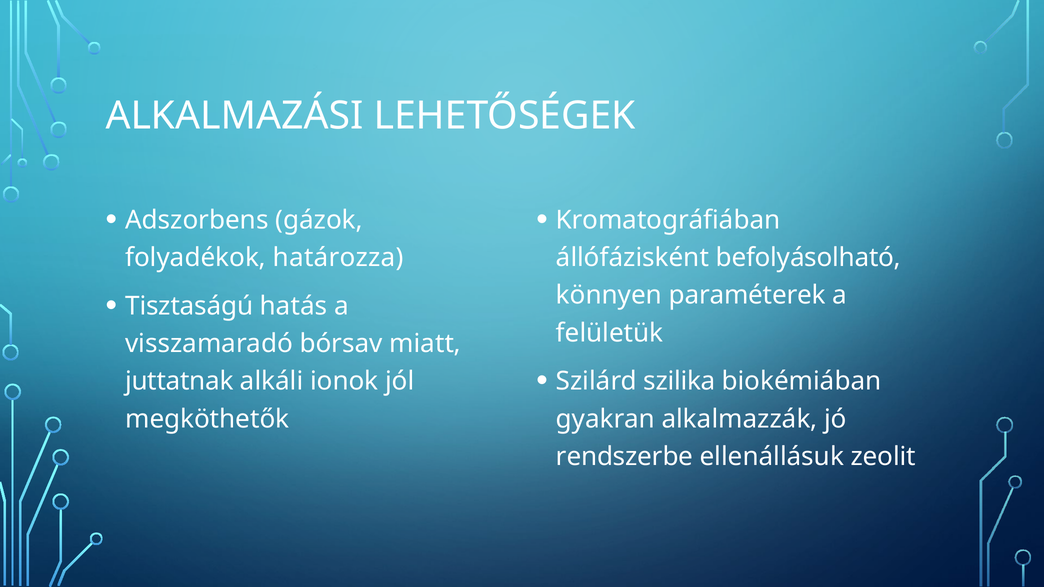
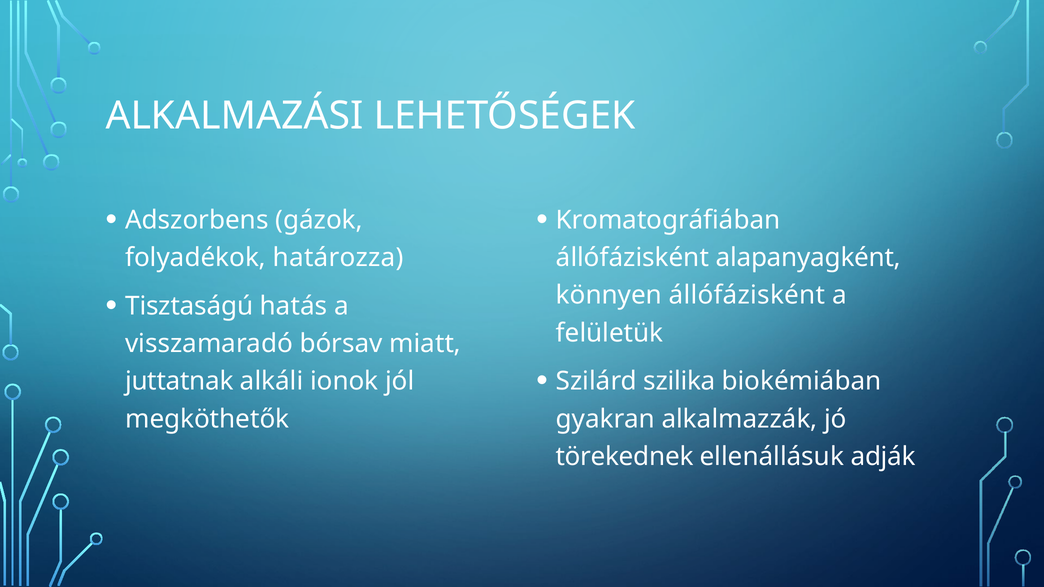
befolyásolható: befolyásolható -> alapanyagként (808, 258)
könnyen paraméterek: paraméterek -> állófázisként (747, 295)
rendszerbe: rendszerbe -> törekednek (625, 457)
zeolit: zeolit -> adják (883, 457)
